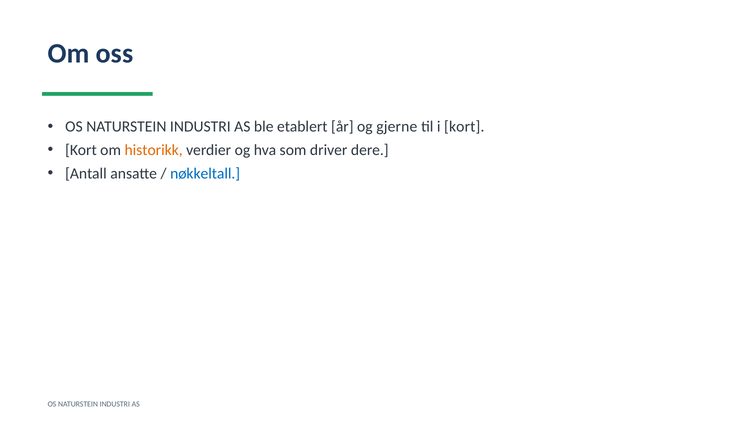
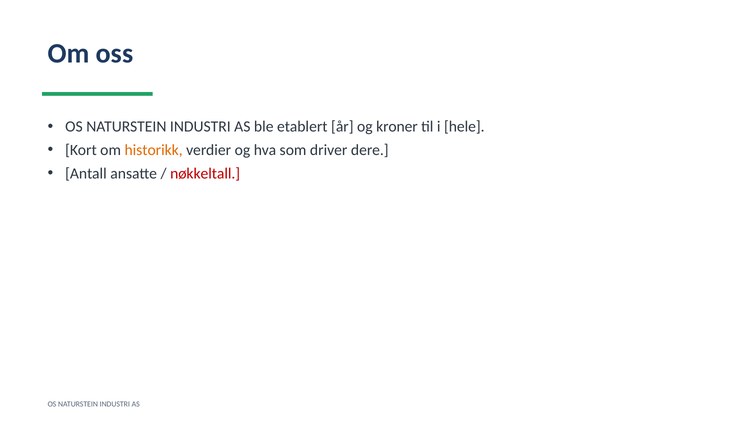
gjerne: gjerne -> kroner (397, 127)
i kort: kort -> hele (464, 127)
nøkkeltall colour: blue -> red (205, 174)
